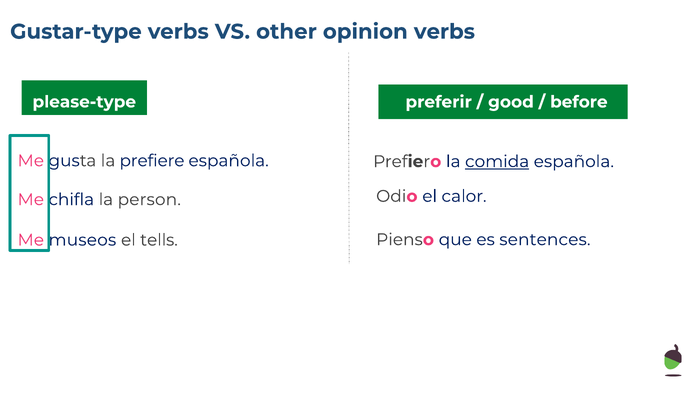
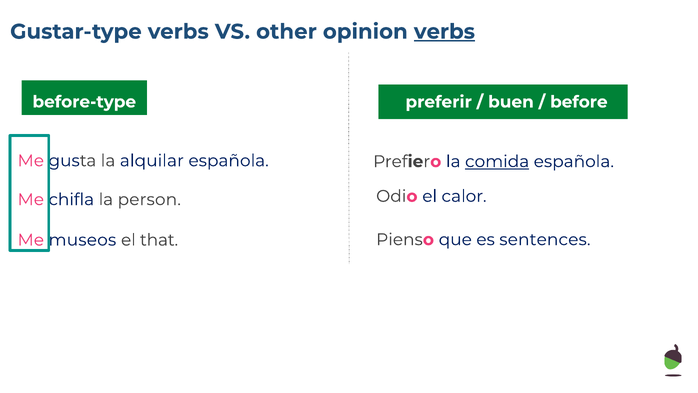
verbs underline: none -> present (444, 32)
please-type: please-type -> before-type (84, 102)
good: good -> buen (511, 102)
prefiere: prefiere -> alquilar (152, 161)
tells: tells -> that (159, 240)
